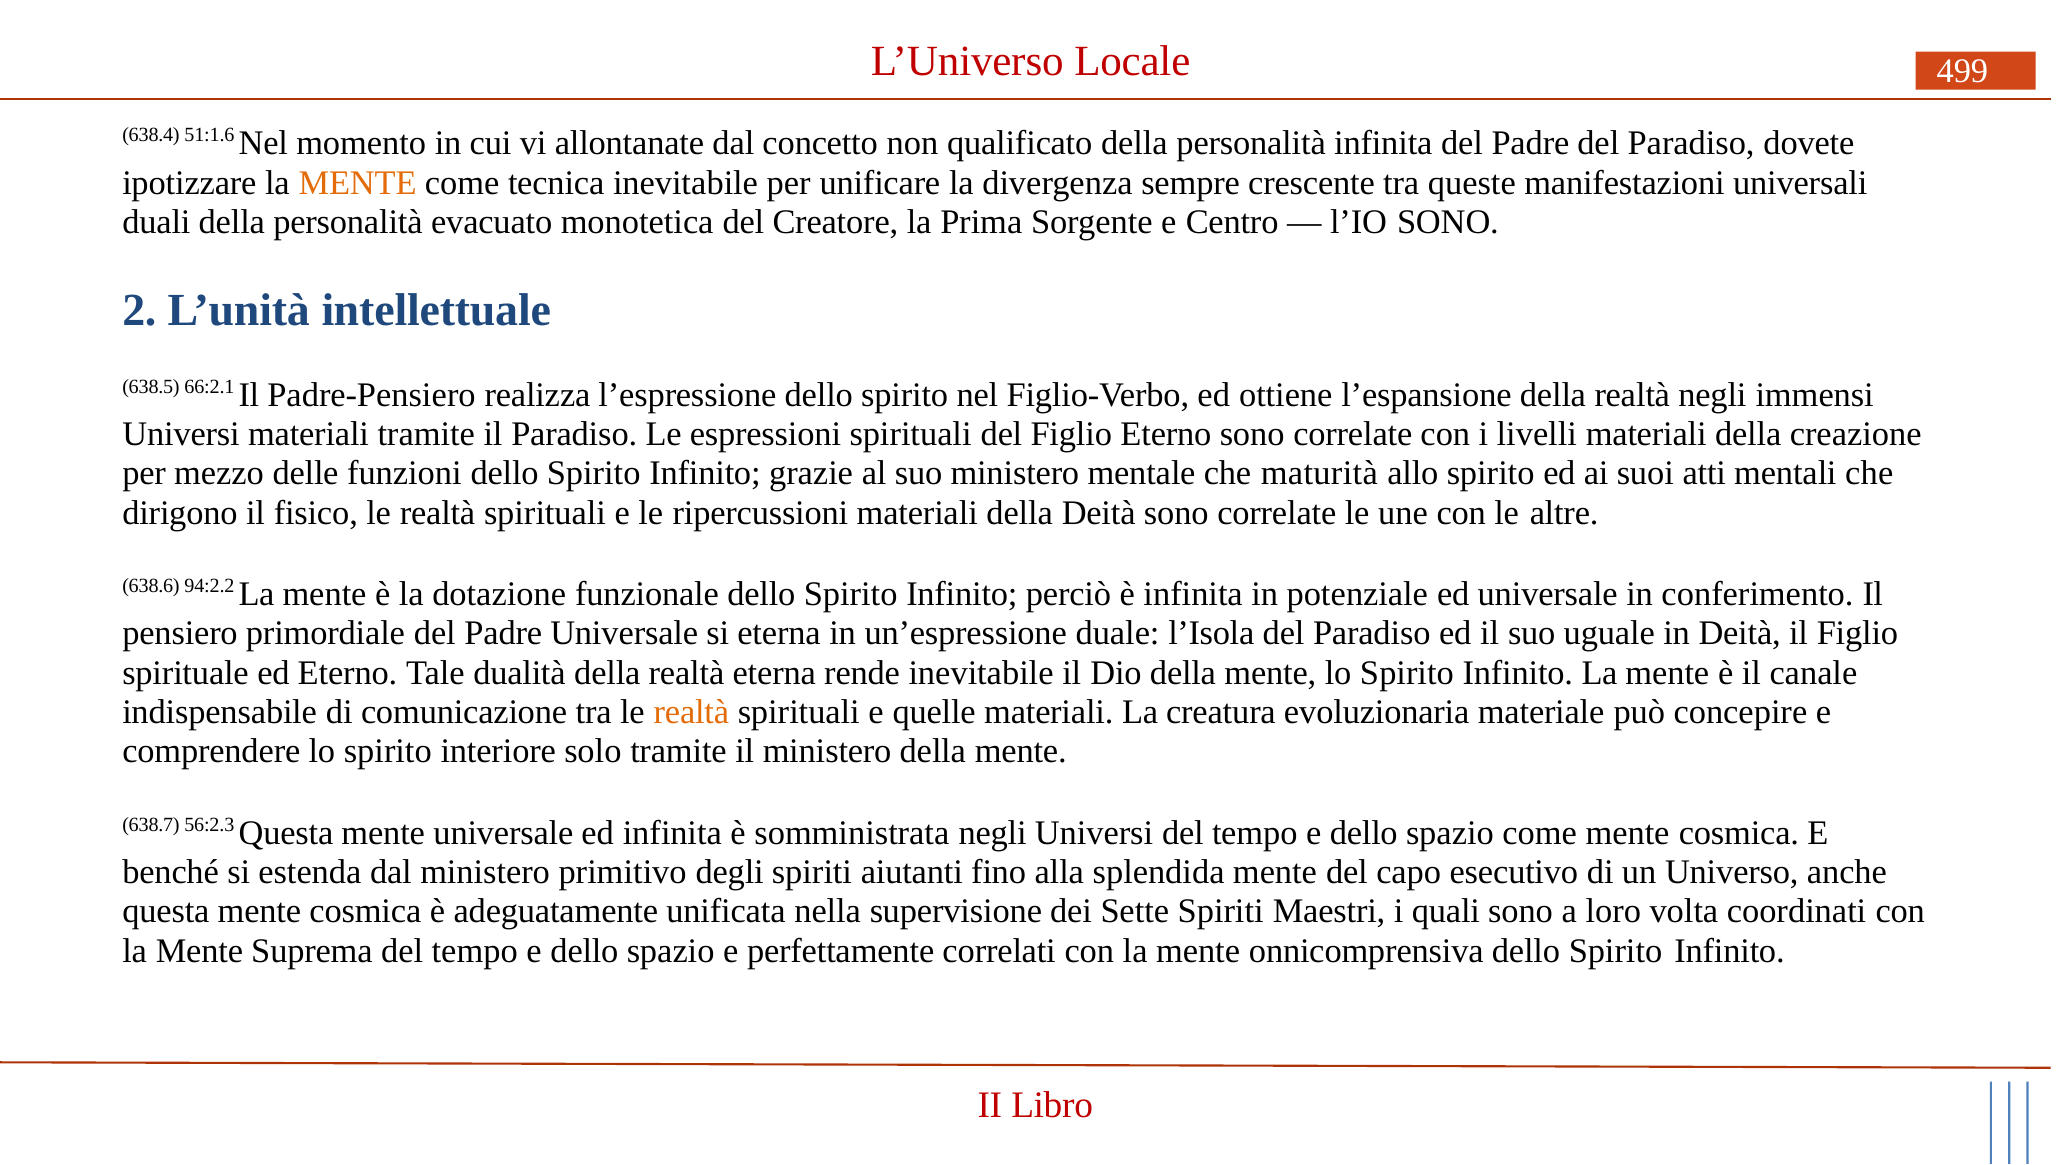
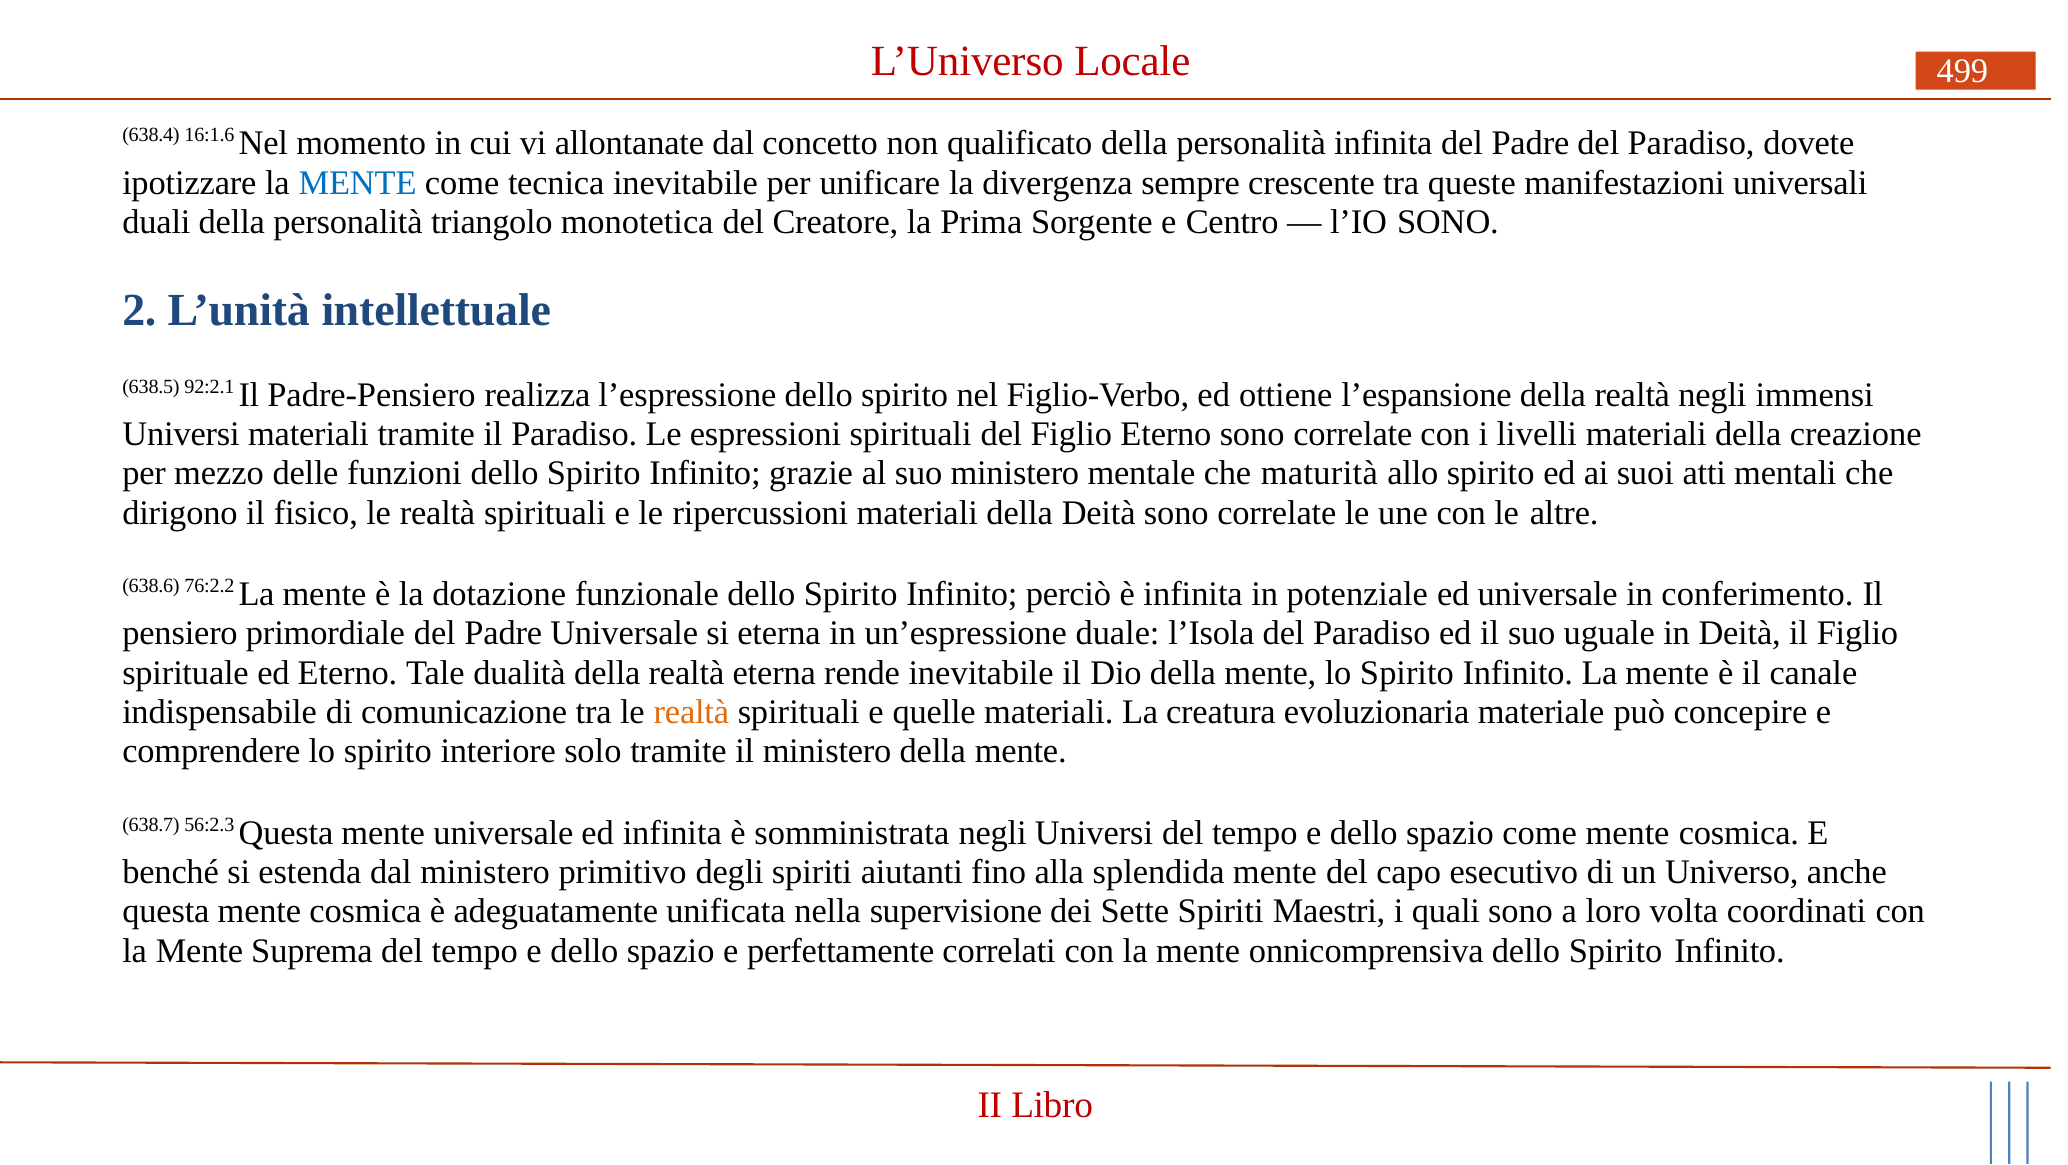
51:1.6: 51:1.6 -> 16:1.6 (209, 135)
MENTE colour: orange -> blue (358, 183)
evacuato: evacuato -> triangolo (492, 222)
66:2.1: 66:2.1 -> 92:2.1 (209, 386)
94:2.2: 94:2.2 -> 76:2.2 (209, 586)
